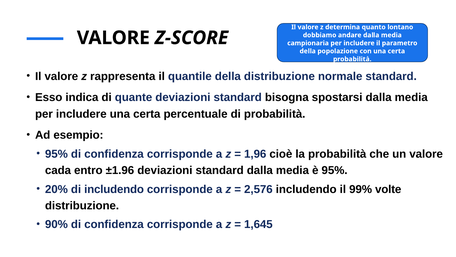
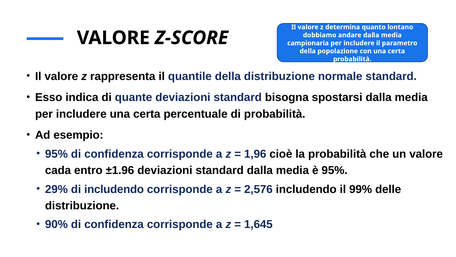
20%: 20% -> 29% (56, 189)
volte: volte -> delle (388, 189)
